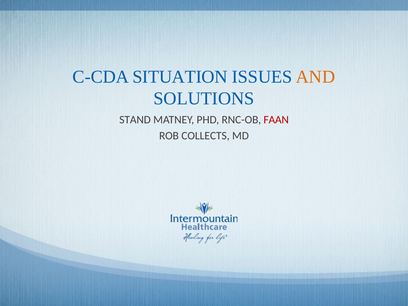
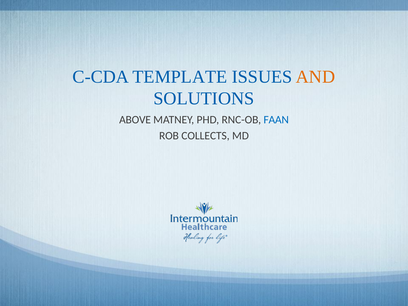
SITUATION: SITUATION -> TEMPLATE (180, 77)
STAND: STAND -> ABOVE (135, 120)
FAAN colour: red -> blue (276, 120)
